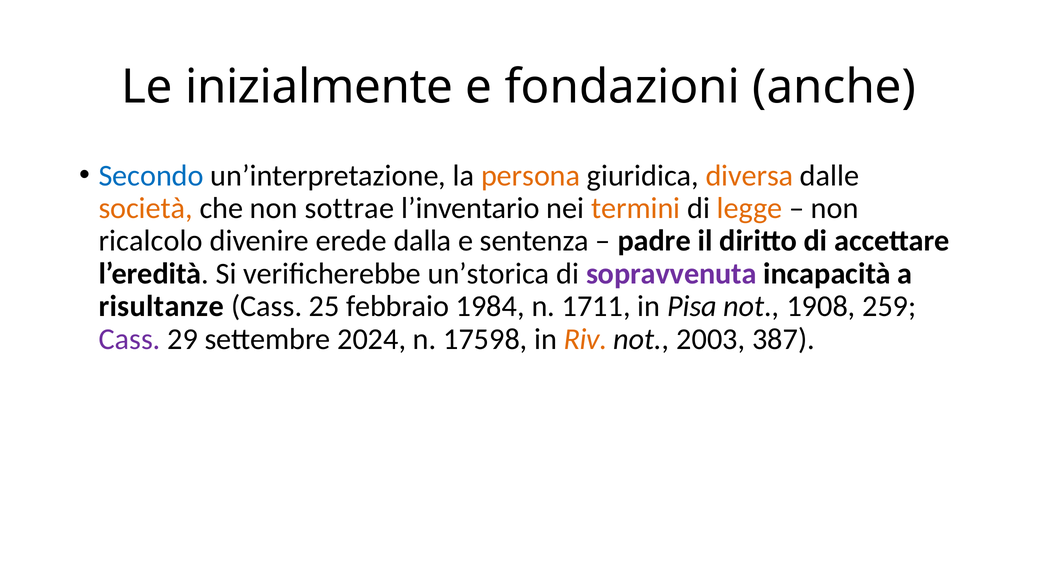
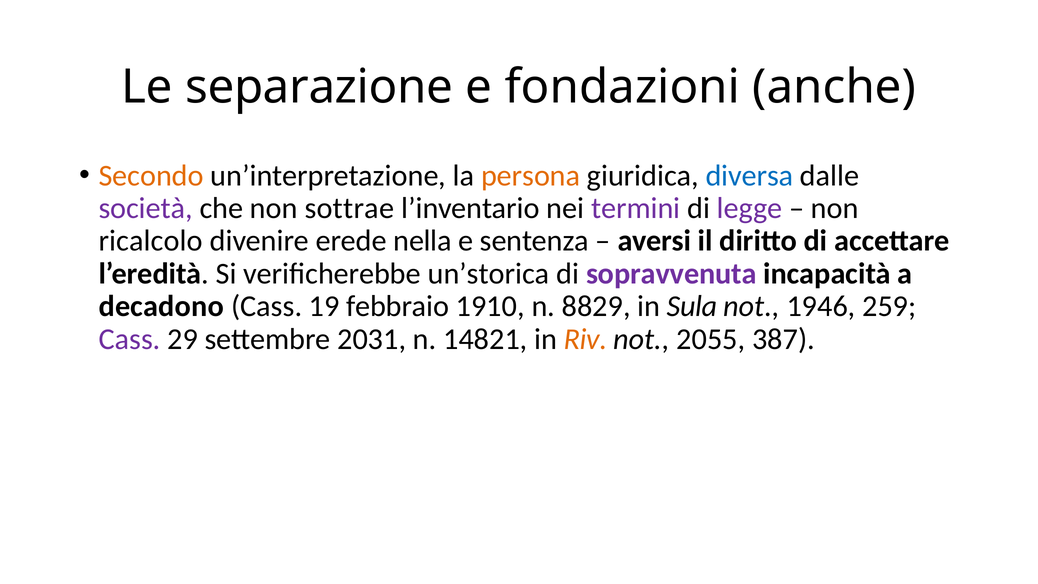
inizialmente: inizialmente -> separazione (319, 87)
Secondo colour: blue -> orange (151, 175)
diversa colour: orange -> blue (749, 175)
società colour: orange -> purple (146, 208)
termini colour: orange -> purple (636, 208)
legge colour: orange -> purple (750, 208)
dalla: dalla -> nella (423, 241)
padre: padre -> aversi (654, 241)
risultanze: risultanze -> decadono (161, 306)
25: 25 -> 19 (324, 306)
1984: 1984 -> 1910 (490, 306)
1711: 1711 -> 8829 (596, 306)
Pisa: Pisa -> Sula (692, 306)
1908: 1908 -> 1946 (821, 306)
2024: 2024 -> 2031 (372, 339)
17598: 17598 -> 14821 (485, 339)
2003: 2003 -> 2055 (711, 339)
